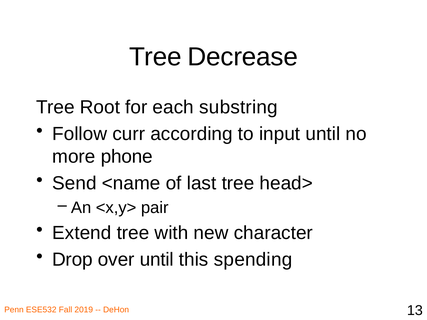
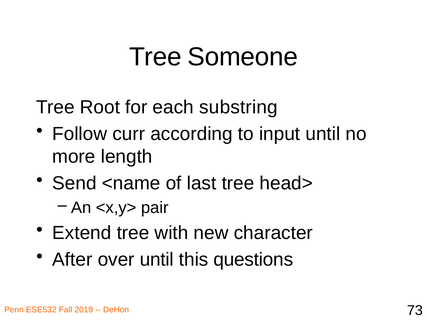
Decrease: Decrease -> Someone (243, 57)
phone: phone -> length (127, 157)
Drop: Drop -> After (72, 260)
spending: spending -> questions (253, 260)
13: 13 -> 73 (415, 311)
